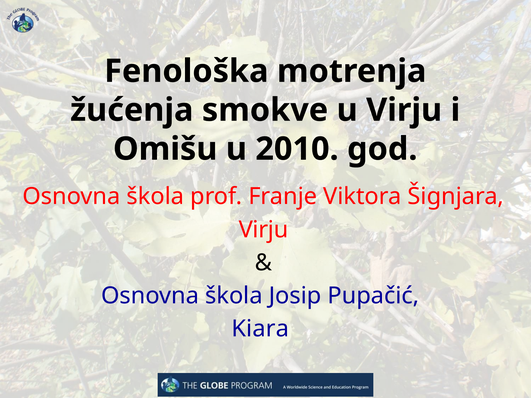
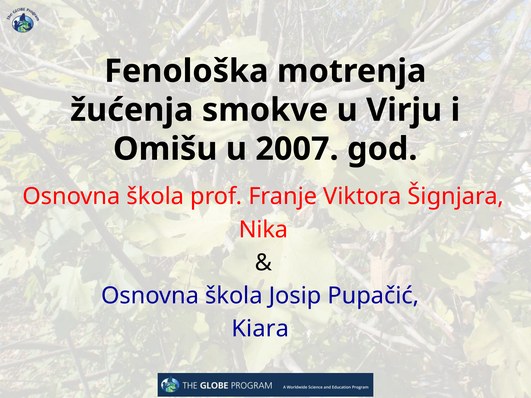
2010: 2010 -> 2007 (297, 149)
Virju: Virju -> Nika (263, 230)
